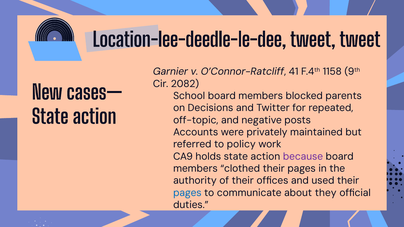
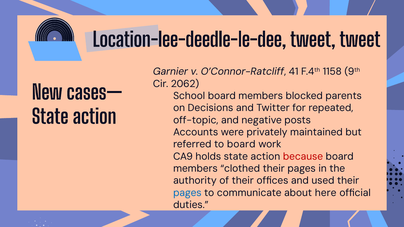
2082: 2082 -> 2062 (185, 84)
to policy: policy -> board (241, 144)
because colour: purple -> red (303, 157)
they: they -> here (326, 193)
